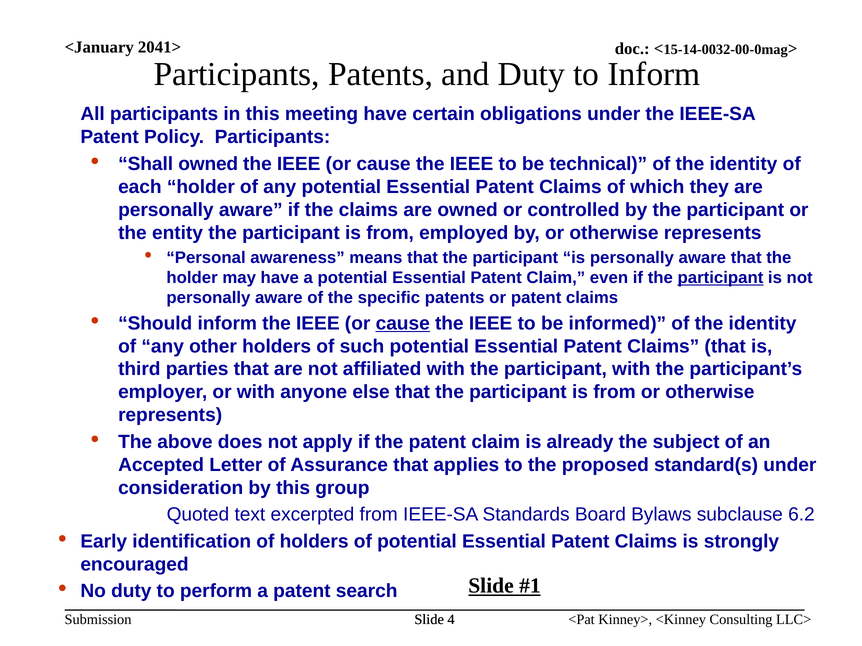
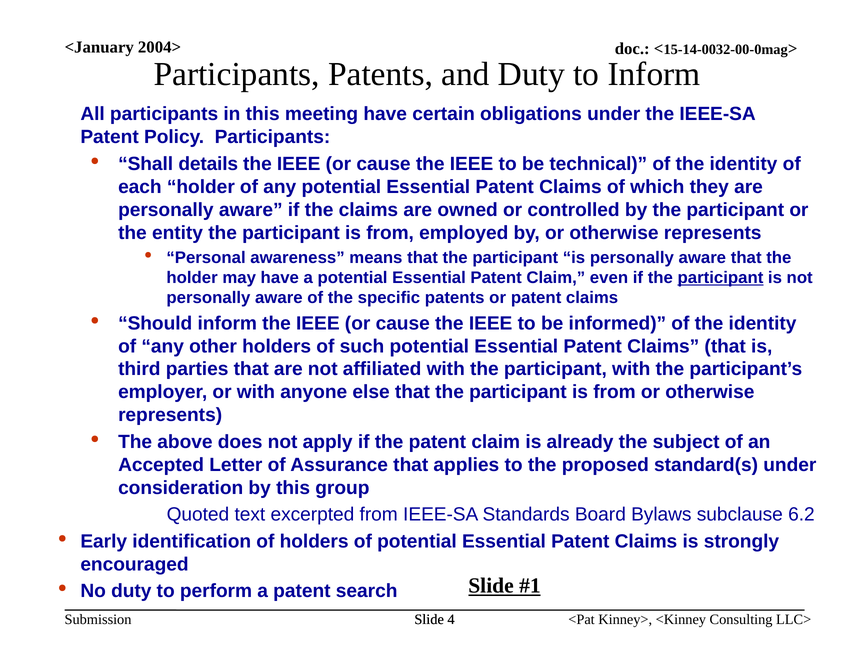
2041>: 2041> -> 2004> (160, 47)
Shall owned: owned -> details (208, 164)
cause underline: present -> none (403, 324)
